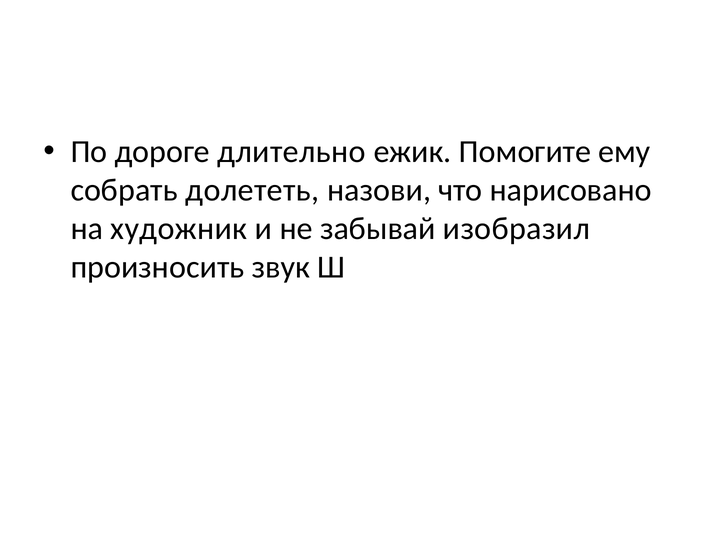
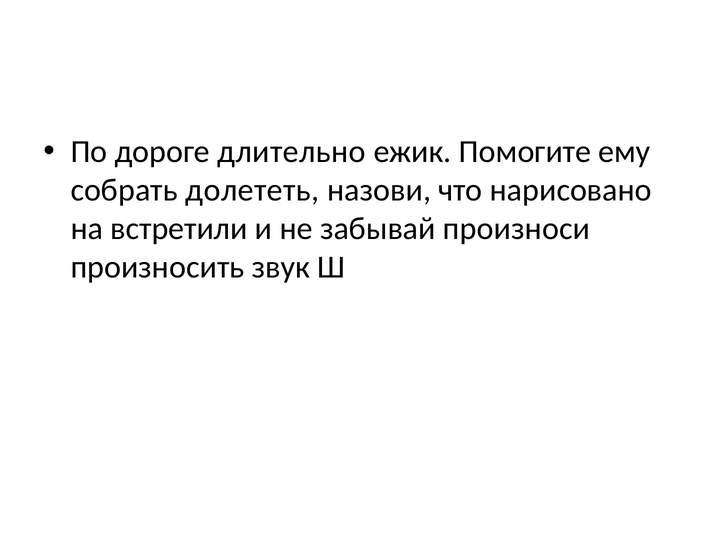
художник: художник -> встретили (179, 229)
изобразил: изобразил -> произноси (517, 229)
